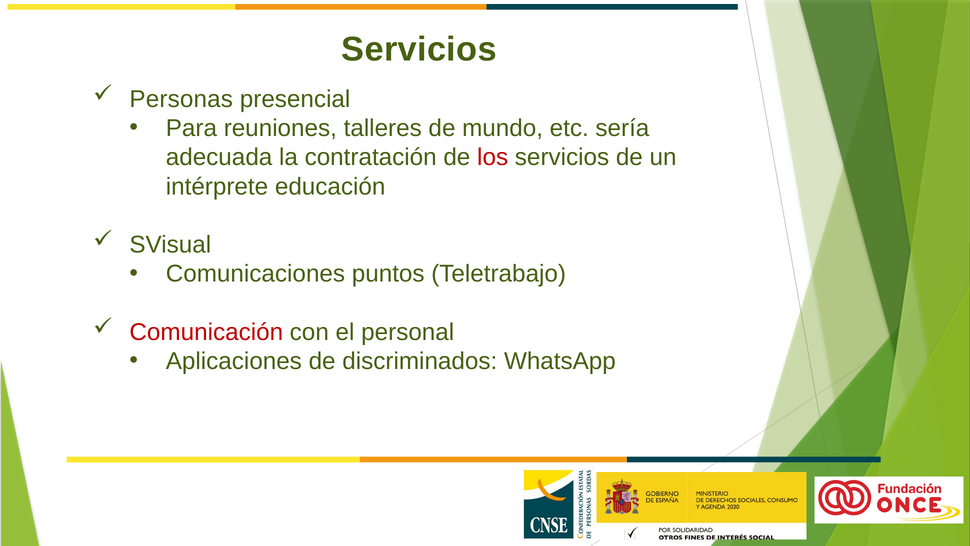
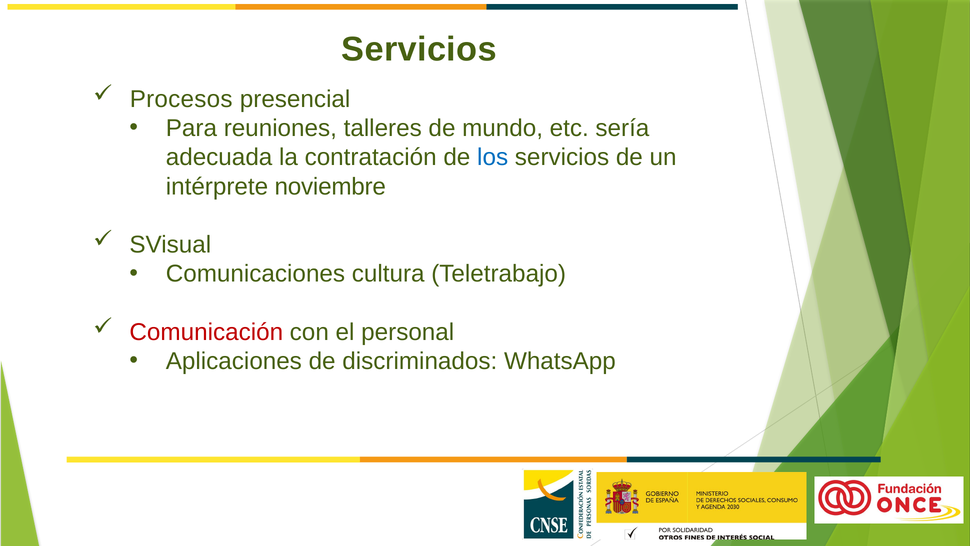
Personas: Personas -> Procesos (181, 99)
los colour: red -> blue (493, 157)
educación: educación -> noviembre (330, 186)
puntos: puntos -> cultura (388, 274)
